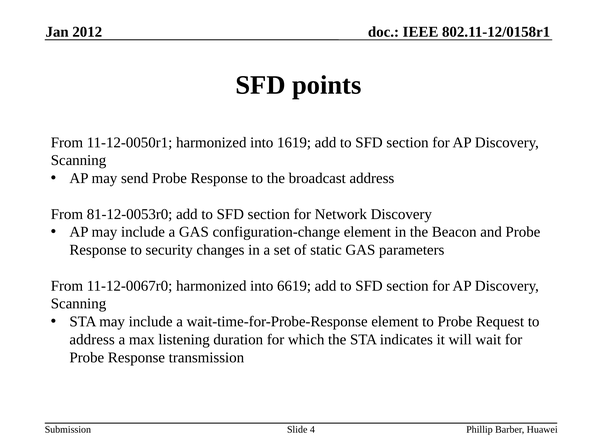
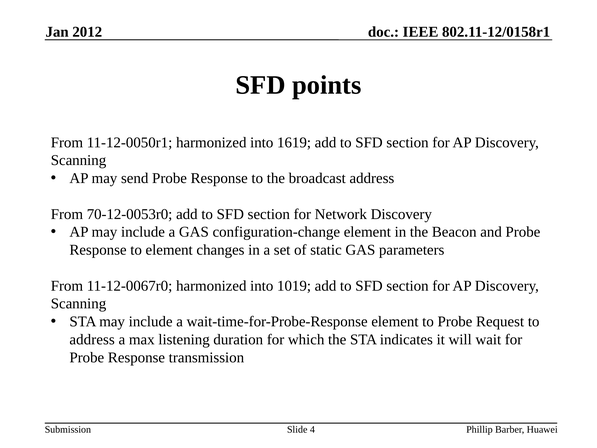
81-12-0053r0: 81-12-0053r0 -> 70-12-0053r0 (130, 214)
to security: security -> element (169, 250)
6619: 6619 -> 1019 (294, 286)
